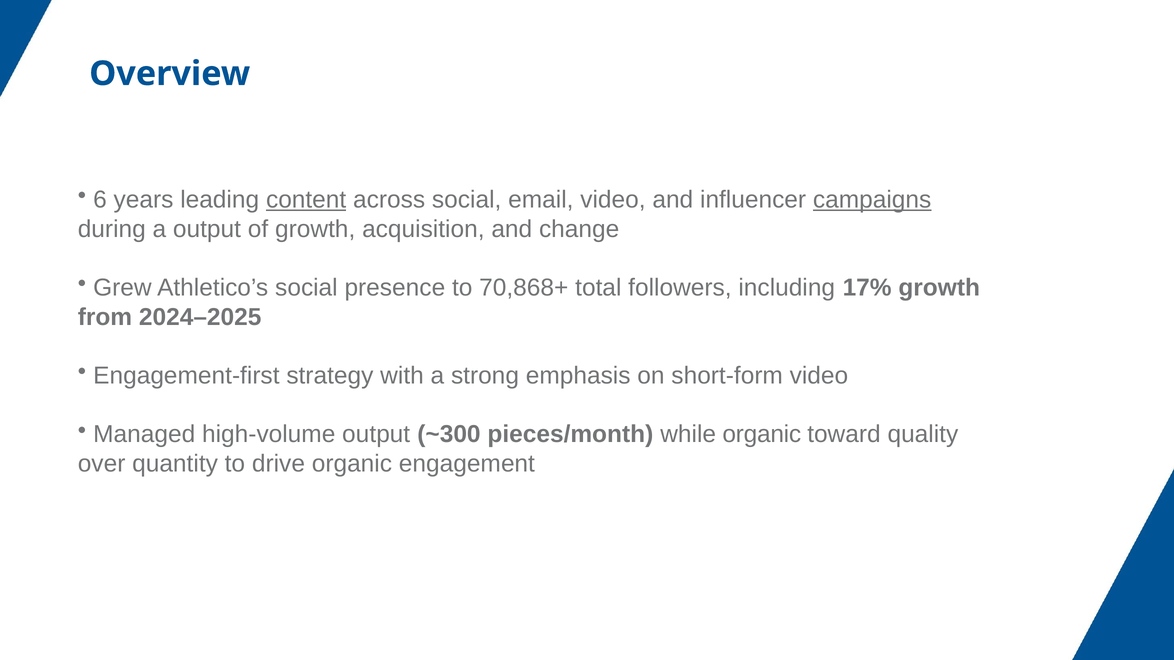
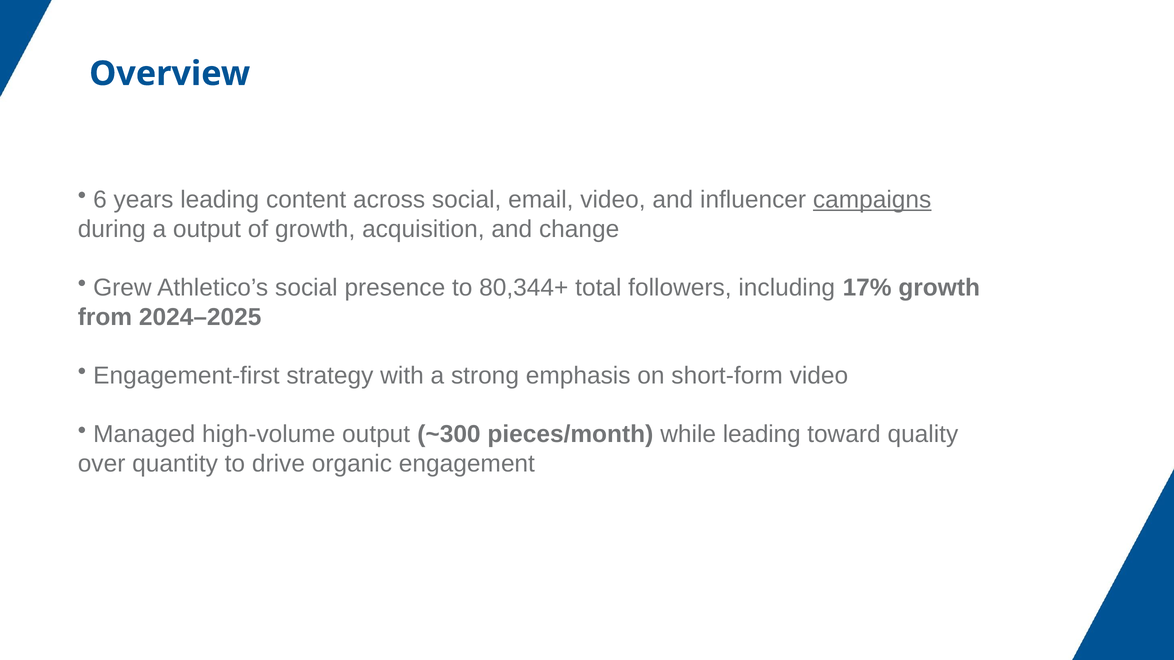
content underline: present -> none (306, 200)
70,868+: 70,868+ -> 80,344+ (524, 288)
while organic: organic -> leading (762, 435)
